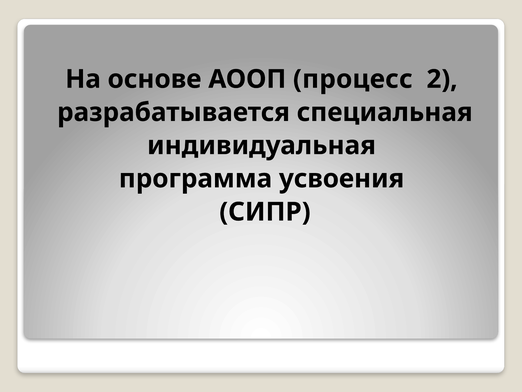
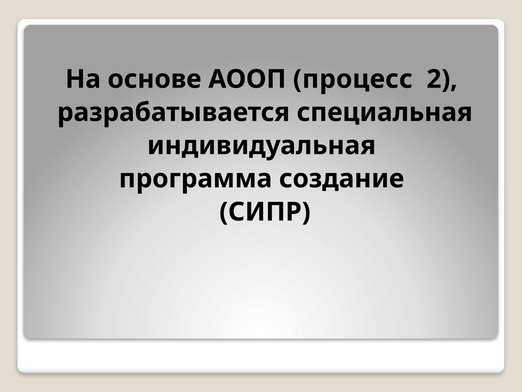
усвоения: усвоения -> создание (342, 178)
